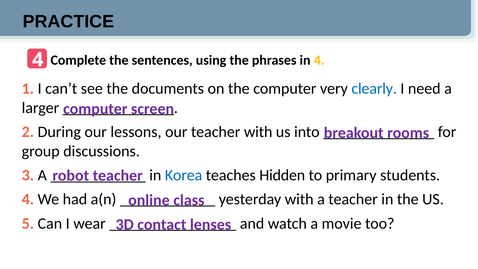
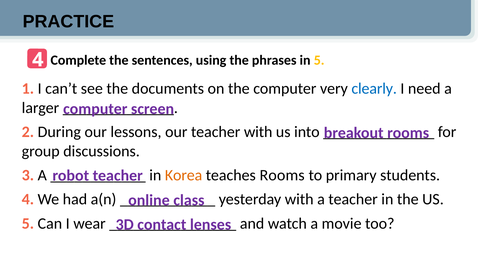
in 4: 4 -> 5 (319, 60)
Korea colour: blue -> orange (184, 175)
teaches Hidden: Hidden -> Rooms (282, 175)
